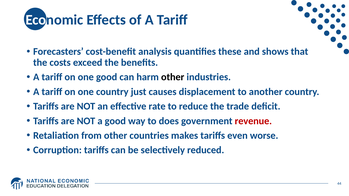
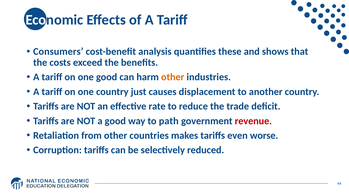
Forecasters: Forecasters -> Consumers (58, 52)
other colour: black -> orange (173, 77)
does: does -> path (169, 121)
